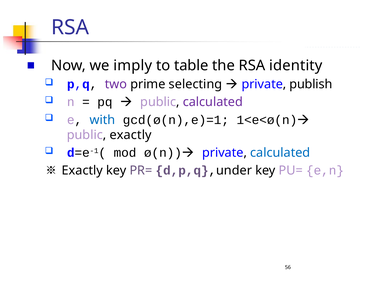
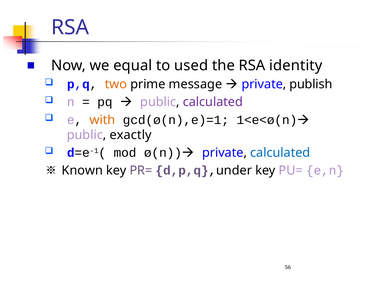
imply: imply -> equal (133, 65)
table: table -> used (191, 65)
two colour: purple -> orange (116, 84)
selecting: selecting -> message (195, 84)
with colour: blue -> orange (102, 120)
Exactly: Exactly -> Known (82, 171)
